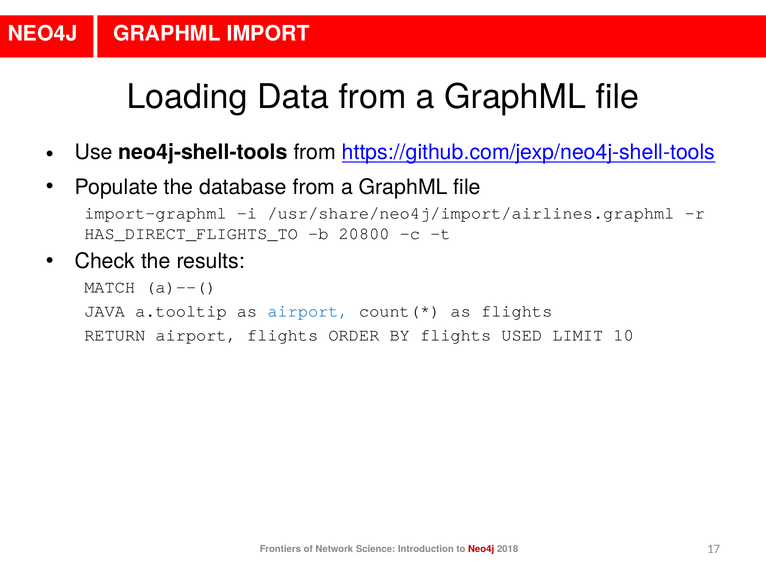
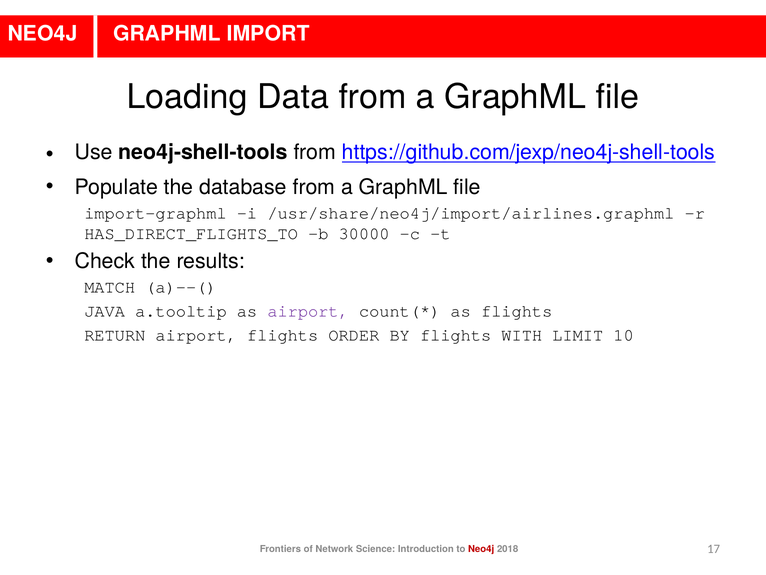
20800: 20800 -> 30000 (364, 233)
airport colour: blue -> purple (308, 311)
USED: USED -> WITH (522, 335)
